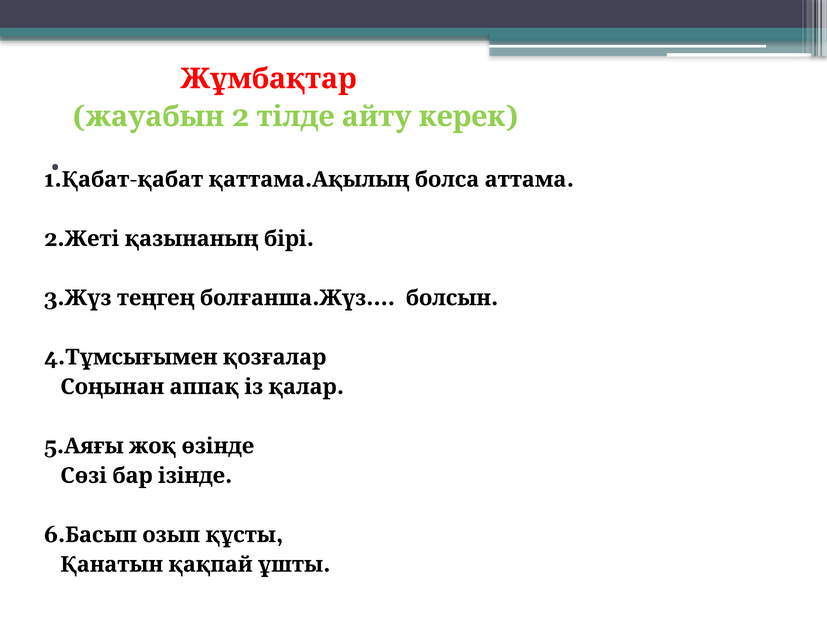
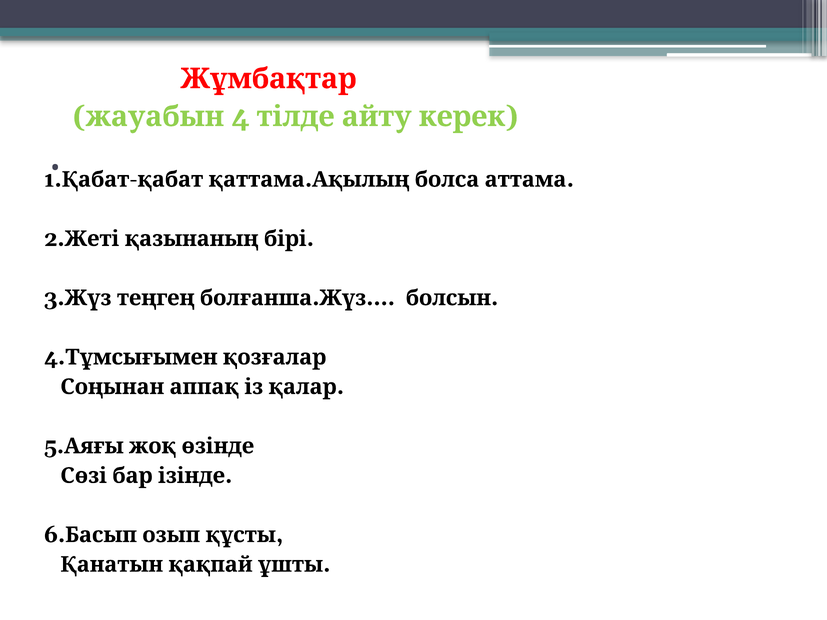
2: 2 -> 4 (240, 117)
